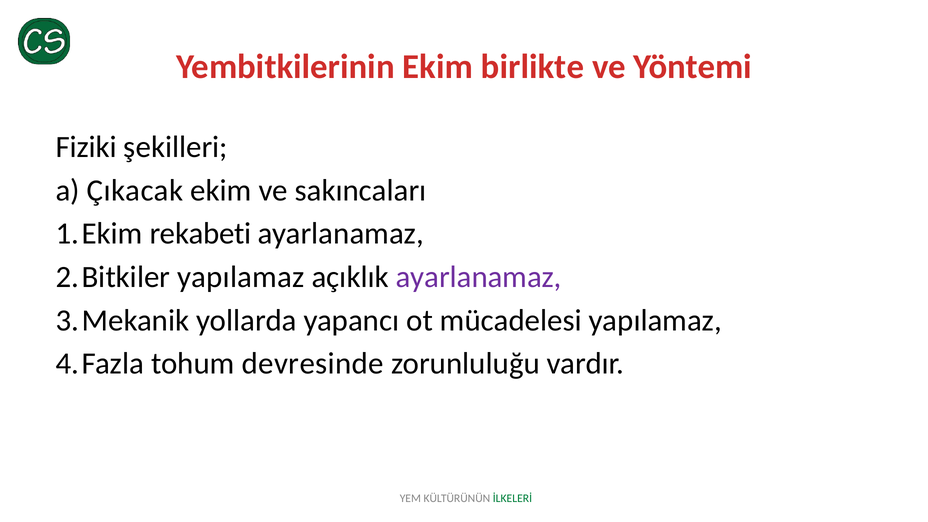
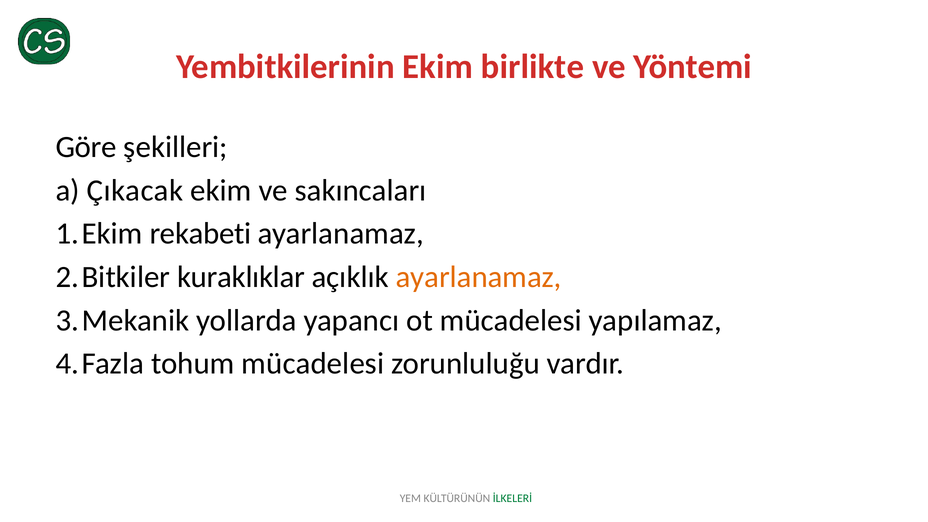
Fiziki: Fiziki -> Göre (86, 147)
yapılamaz: yapılamaz -> kuraklıklar (241, 277)
ayarlanamaz colour: purple -> orange (479, 277)
tohum devresinde: devresinde -> mücadelesi (313, 364)
